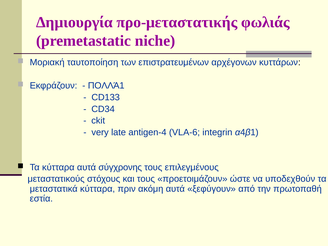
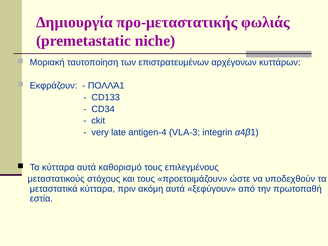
VLA-6: VLA-6 -> VLA-3 (184, 132)
σύγχρονης: σύγχρονης -> καθορισμό (120, 167)
